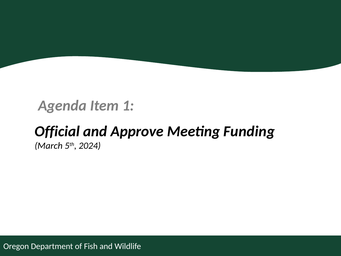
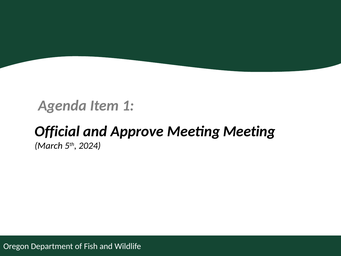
Meeting Funding: Funding -> Meeting (249, 131)
